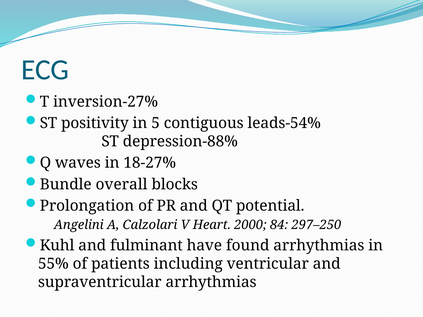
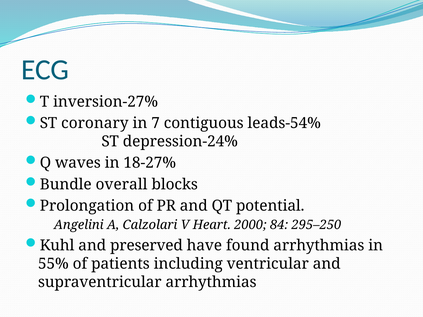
positivity: positivity -> coronary (95, 123)
5: 5 -> 7 (156, 123)
depression-88%: depression-88% -> depression-24% (180, 142)
297–250: 297–250 -> 295–250 (316, 225)
fulminant: fulminant -> preserved (146, 246)
